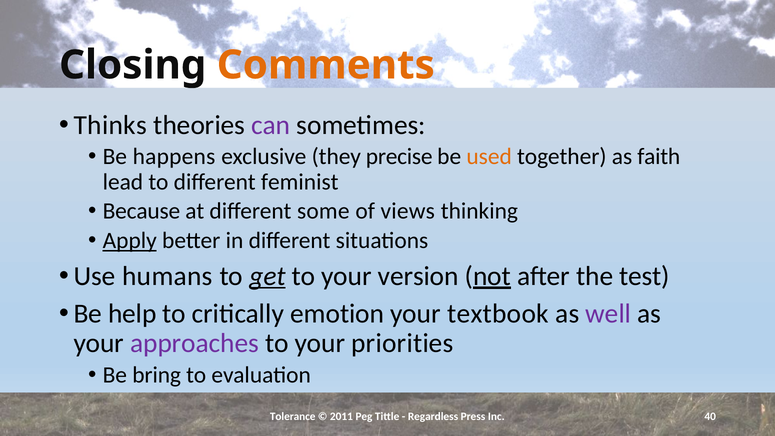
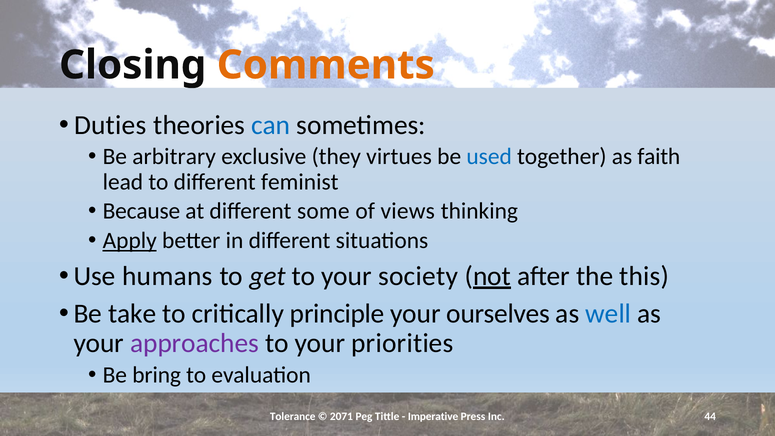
Thinks: Thinks -> Duties (110, 125)
can colour: purple -> blue (271, 125)
happens: happens -> arbitrary (174, 157)
precise: precise -> virtues (399, 157)
used colour: orange -> blue (489, 157)
get underline: present -> none (267, 276)
version: version -> society (418, 276)
test: test -> this (644, 276)
help: help -> take (132, 314)
emotion: emotion -> principle (337, 314)
textbook: textbook -> ourselves (498, 314)
well colour: purple -> blue (608, 314)
2011: 2011 -> 2071 (341, 416)
Regardless: Regardless -> Imperative (433, 416)
40: 40 -> 44 (710, 416)
